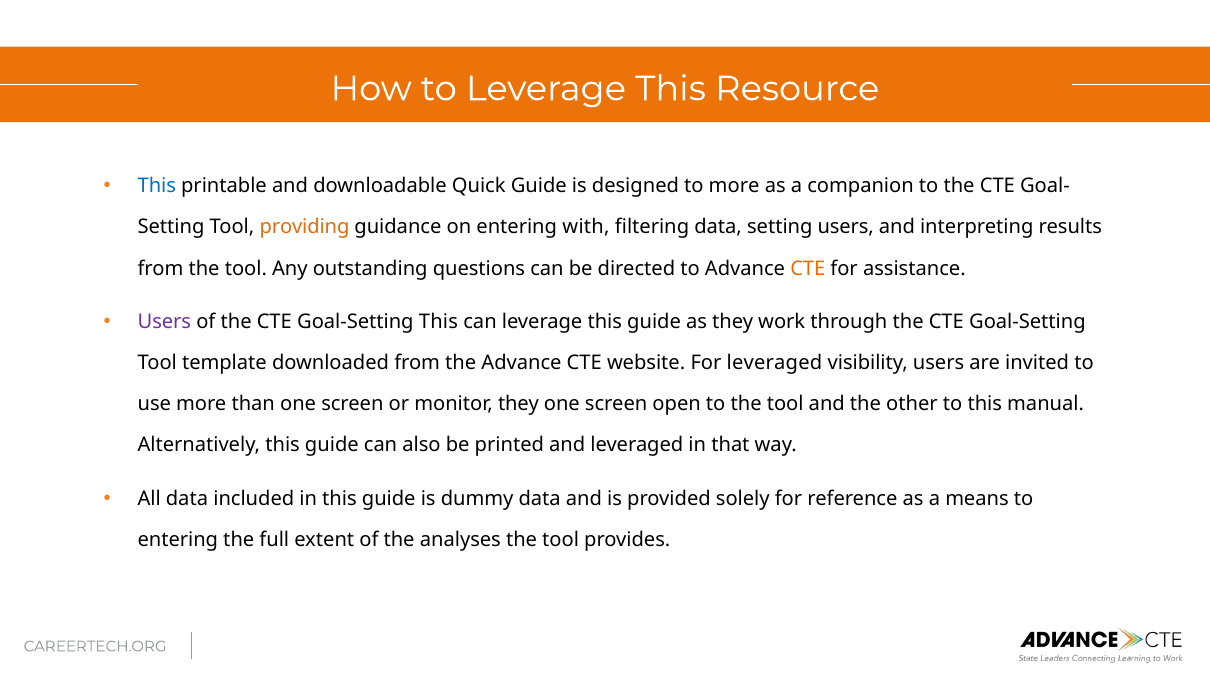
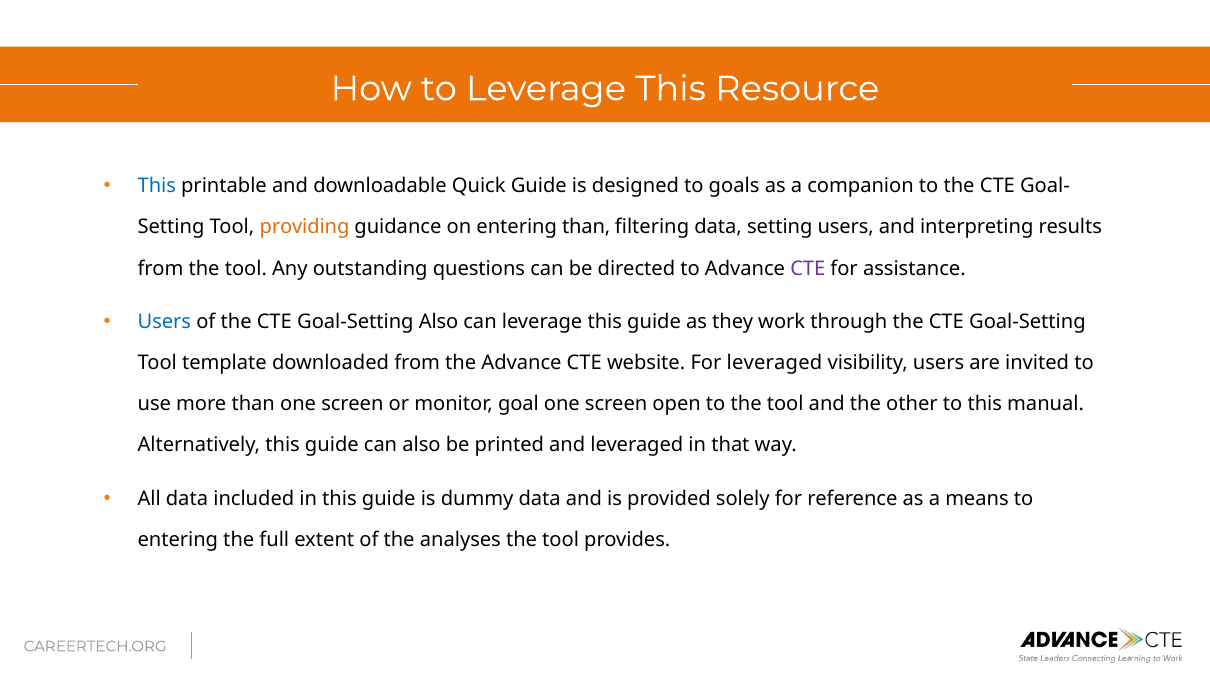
to more: more -> goals (734, 186)
entering with: with -> than (586, 227)
CTE colour: orange -> purple (808, 268)
Users colour: purple -> blue (164, 322)
Goal-Setting This: This -> Also (439, 322)
monitor they: they -> goal (518, 404)
